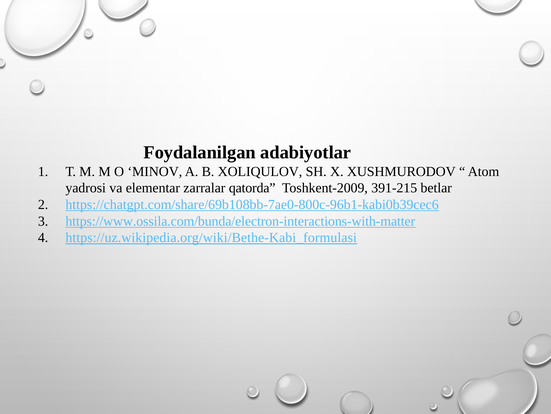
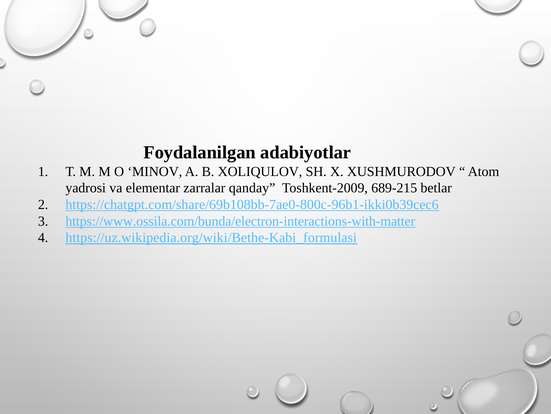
qatorda: qatorda -> qanday (252, 188)
391-215: 391-215 -> 689-215 (394, 188)
https://chatgpt.com/share/69b108bb-7ae0-800c-96b1-kabi0b39cec6: https://chatgpt.com/share/69b108bb-7ae0-800c-96b1-kabi0b39cec6 -> https://chatgpt.com/share/69b108bb-7ae0-800c-96b1-ikki0b39cec6 (252, 204)
